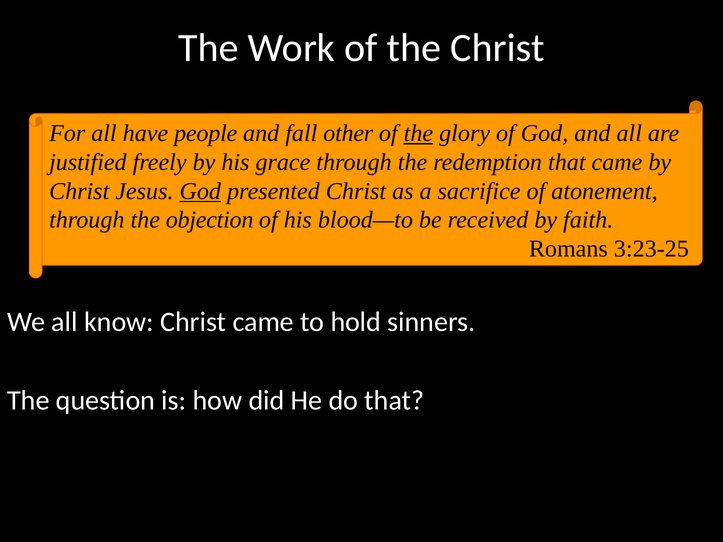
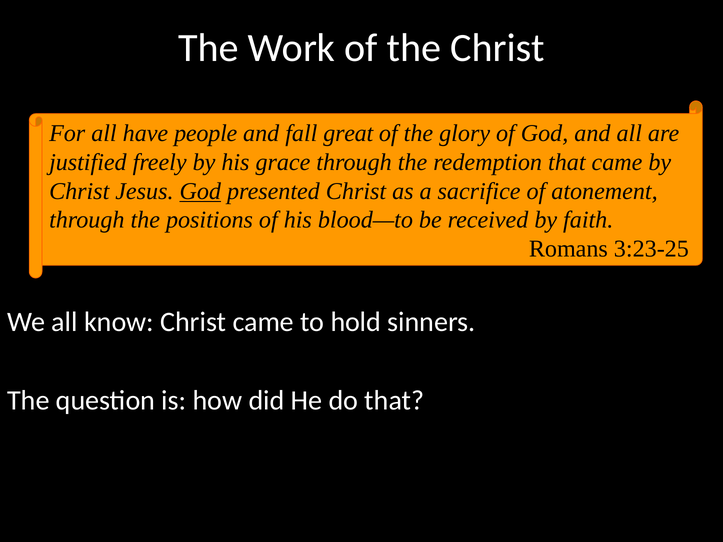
other: other -> great (348, 133)
the underline: present -> none (418, 133)
objection: objection -> positions (210, 220)
